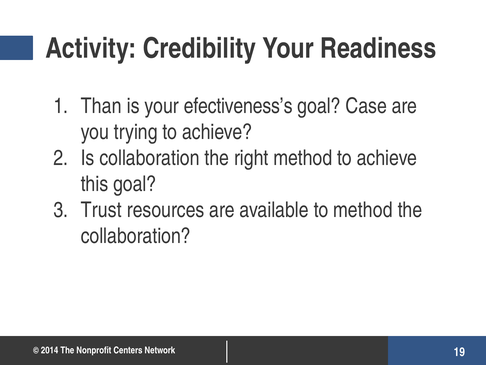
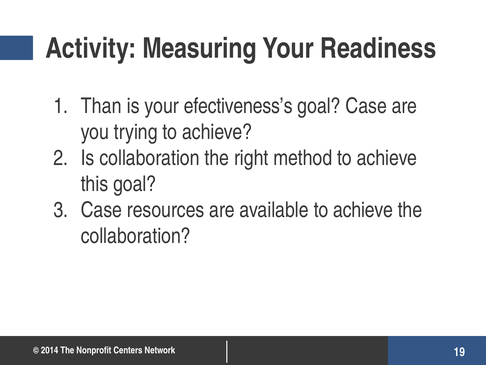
Credibility: Credibility -> Measuring (200, 49)
Trust: Trust -> Case (101, 210)
available to method: method -> achieve (363, 210)
